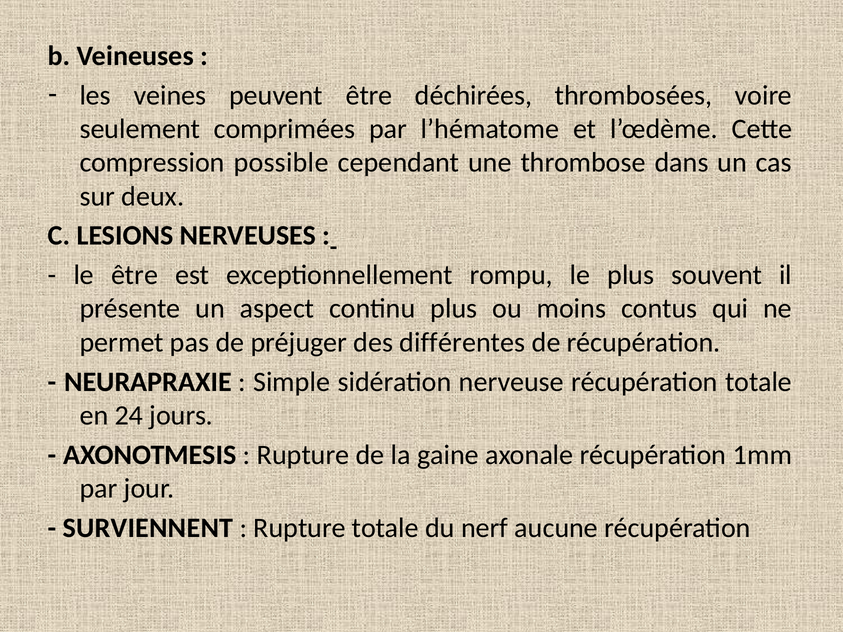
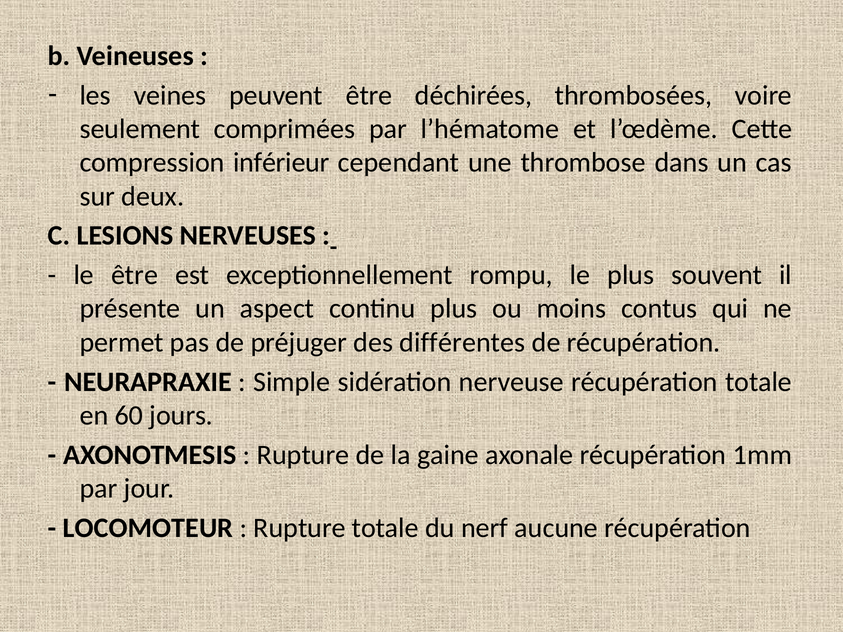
possible: possible -> inférieur (281, 163)
24: 24 -> 60 (129, 416)
SURVIENNENT: SURVIENNENT -> LOCOMOTEUR (148, 528)
